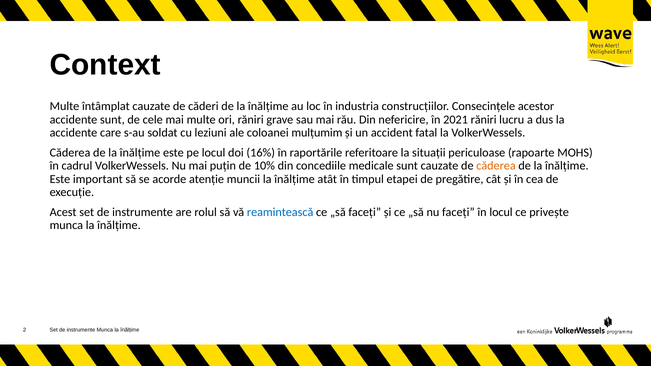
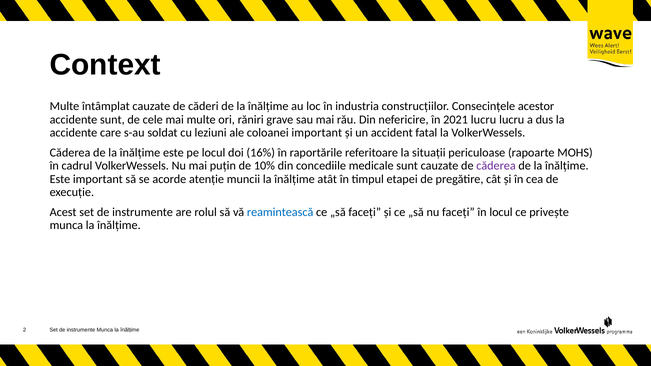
2021 răniri: răniri -> lucru (484, 120)
coloanei mulțumim: mulțumim -> important (317, 133)
căderea colour: orange -> purple (496, 166)
